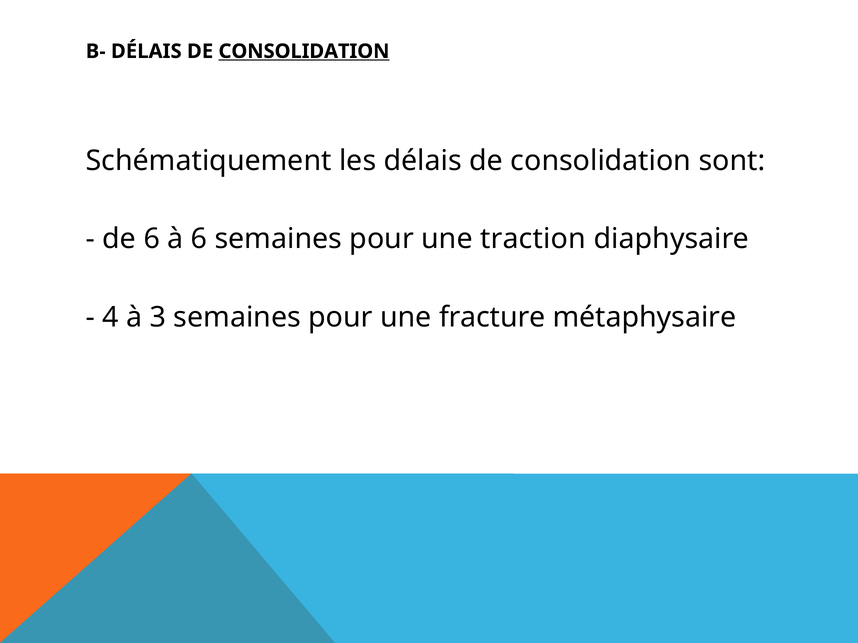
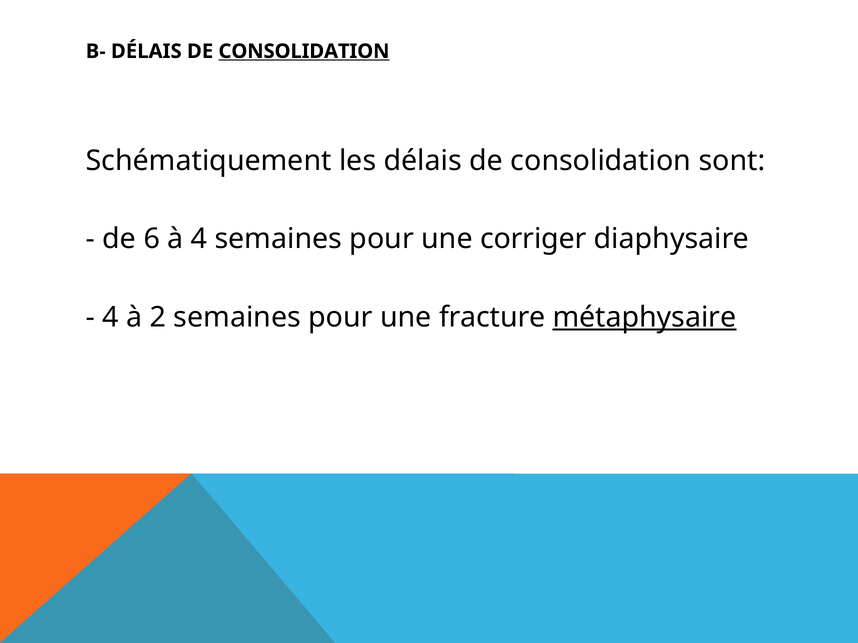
à 6: 6 -> 4 (199, 239)
traction: traction -> corriger (533, 239)
3: 3 -> 2 (158, 317)
métaphysaire underline: none -> present (644, 317)
